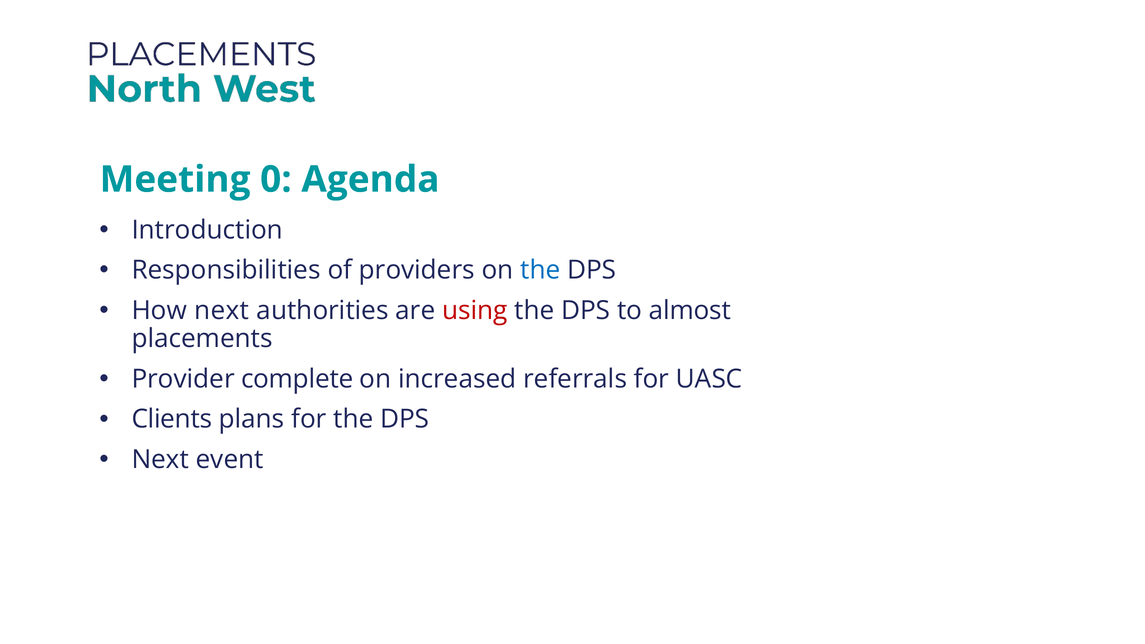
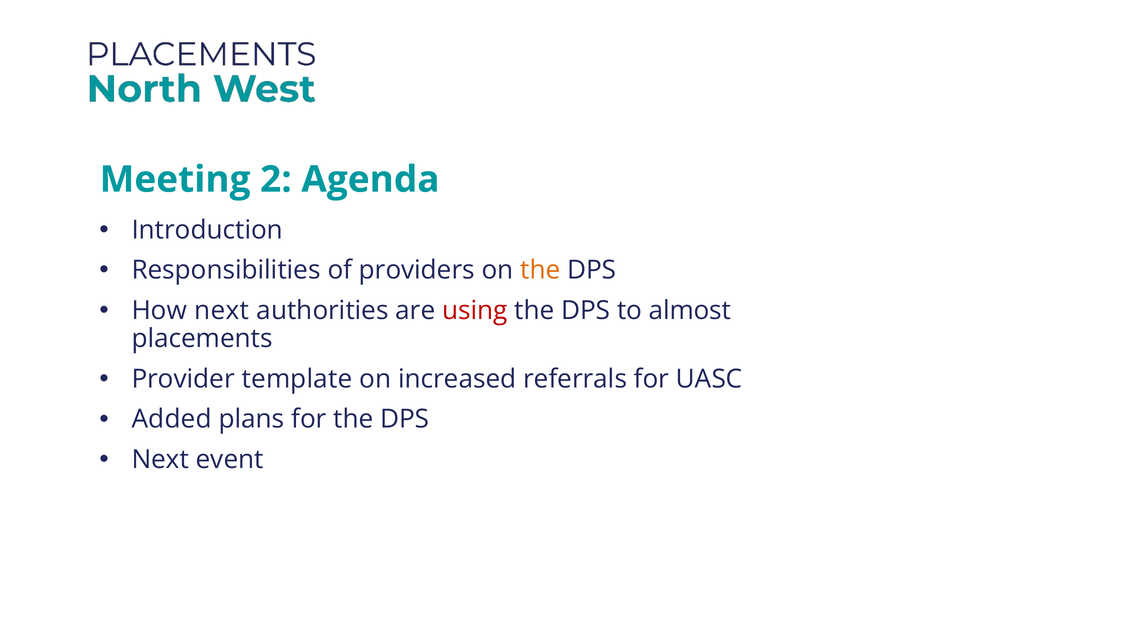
0: 0 -> 2 (276, 180)
the colour: blue -> orange (540, 270)
complete: complete -> template (297, 379)
Clients: Clients -> Added (172, 419)
